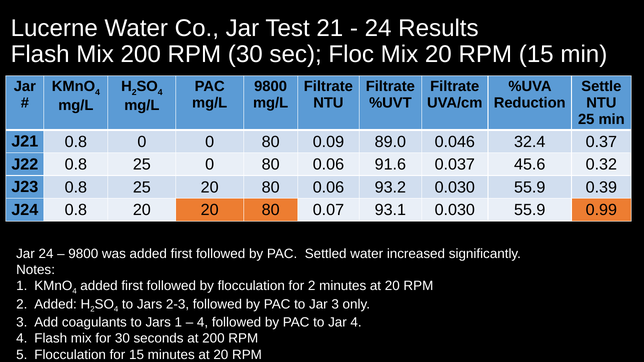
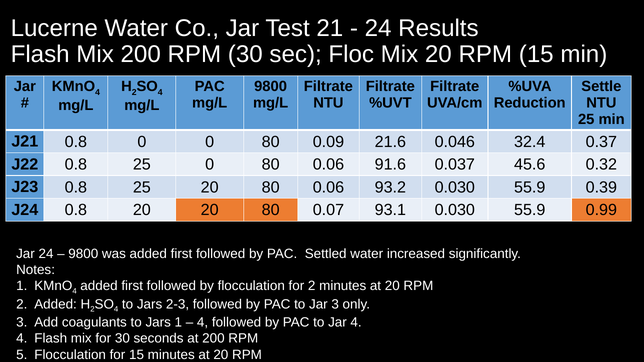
89.0: 89.0 -> 21.6 (390, 142)
